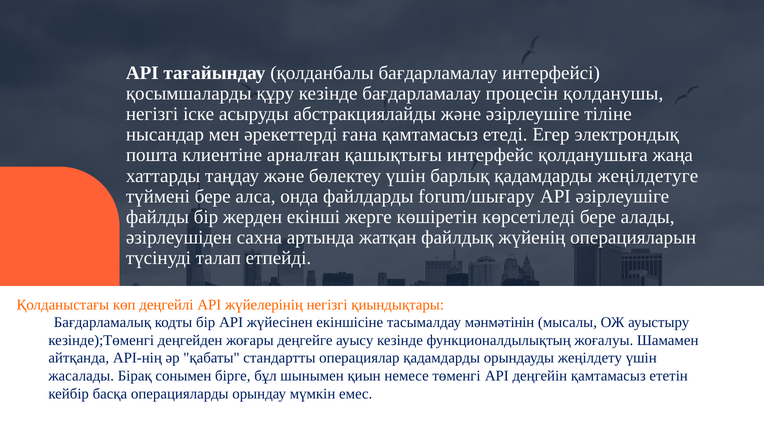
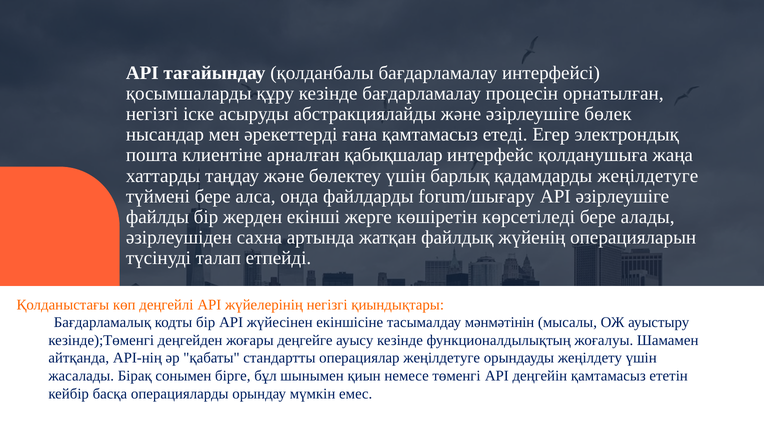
қолданушы: қолданушы -> орнатылған (613, 93)
тіліне: тіліне -> бөлек (608, 114)
қашықтығы: қашықтығы -> қабықшалар (393, 155)
операциялар қадамдарды: қадамдарды -> жеңілдетуге (442, 359)
